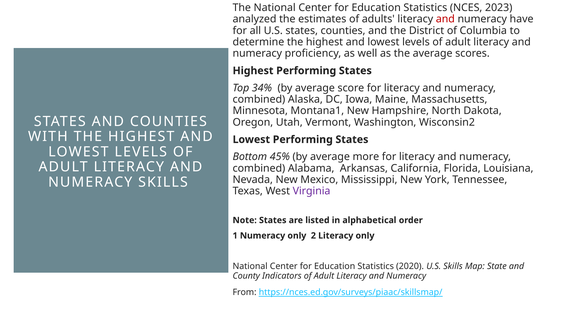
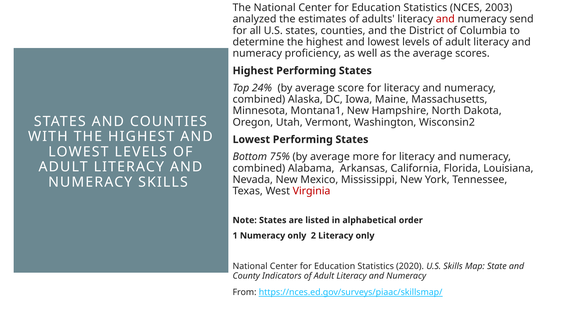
2023: 2023 -> 2003 (499, 8)
have: have -> send (522, 19)
34%: 34% -> 24% (262, 88)
45%: 45% -> 75% (280, 157)
Virginia colour: purple -> red (312, 191)
